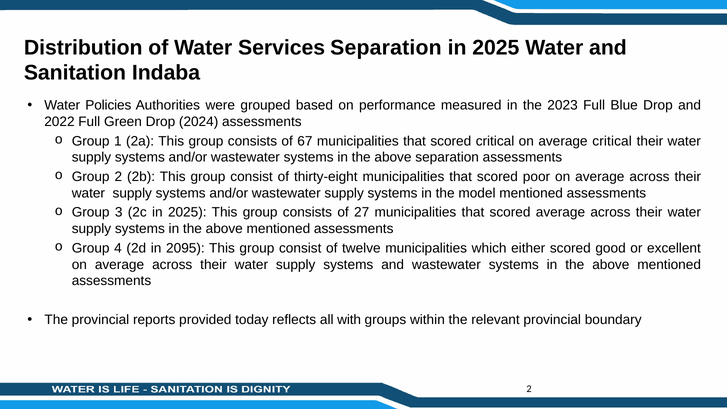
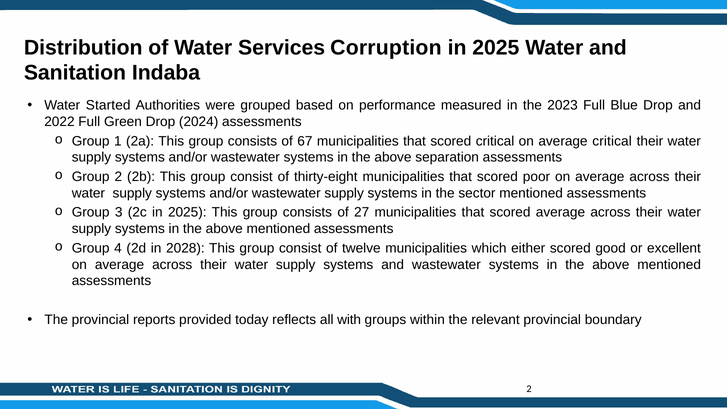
Services Separation: Separation -> Corruption (386, 48)
Policies: Policies -> Started (108, 105)
model: model -> sector (477, 193)
2095: 2095 -> 2028 (185, 248)
